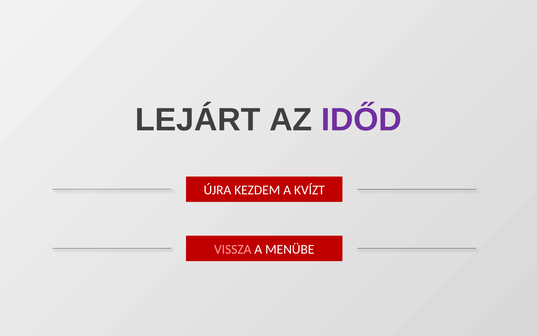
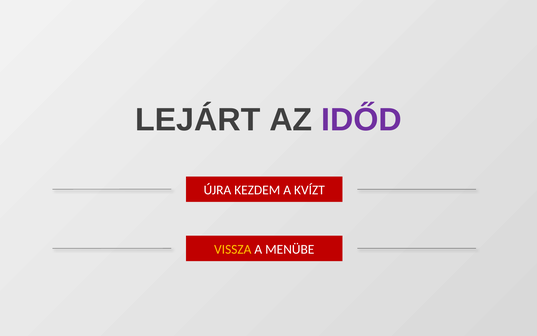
VISSZA colour: pink -> yellow (233, 249)
